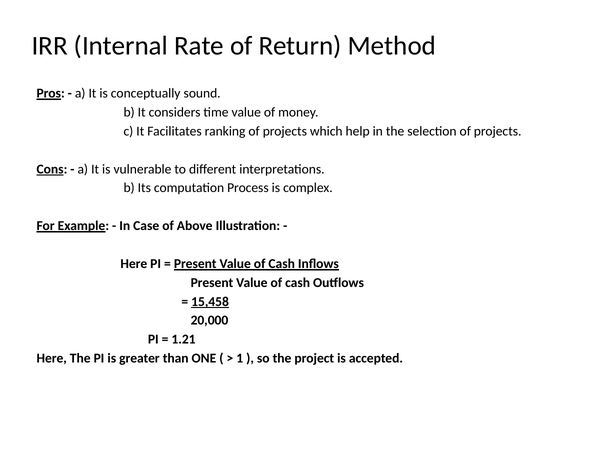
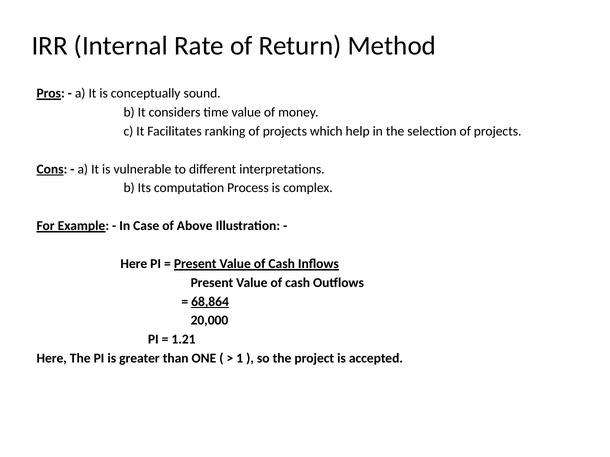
15,458: 15,458 -> 68,864 (210, 302)
